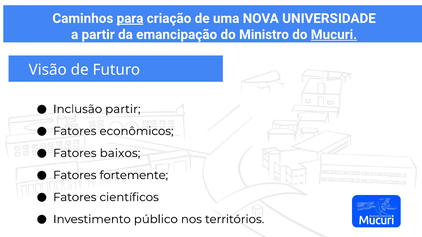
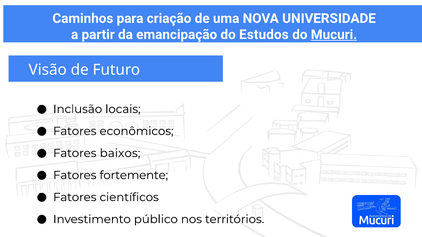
para underline: present -> none (130, 18)
Ministro: Ministro -> Estudos (264, 35)
Inclusão partir: partir -> locais (123, 109)
